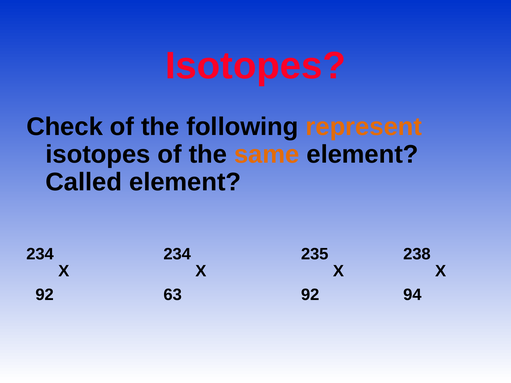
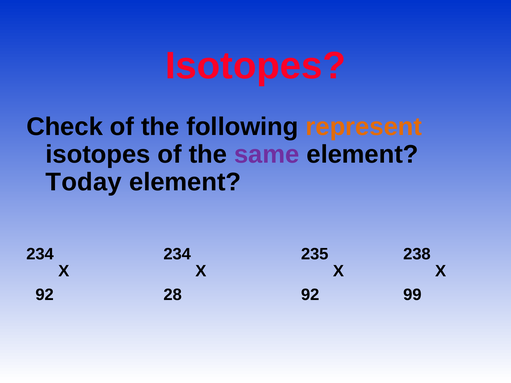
same colour: orange -> purple (267, 154)
Called: Called -> Today (84, 182)
63: 63 -> 28 (173, 295)
94: 94 -> 99 (412, 295)
